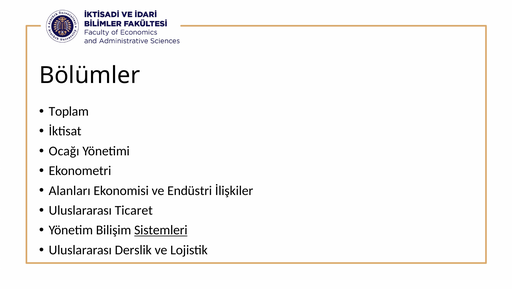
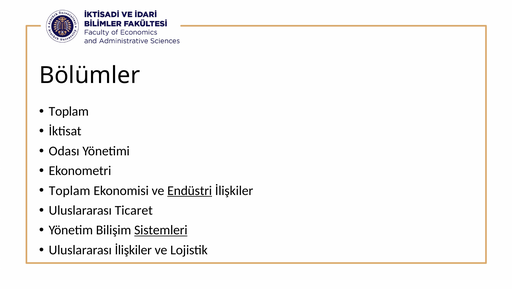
Ocağı: Ocağı -> Odası (64, 151)
Alanları: Alanları -> Toplam (70, 190)
Endüstri underline: none -> present (190, 190)
Uluslararası Derslik: Derslik -> İlişkiler (133, 250)
